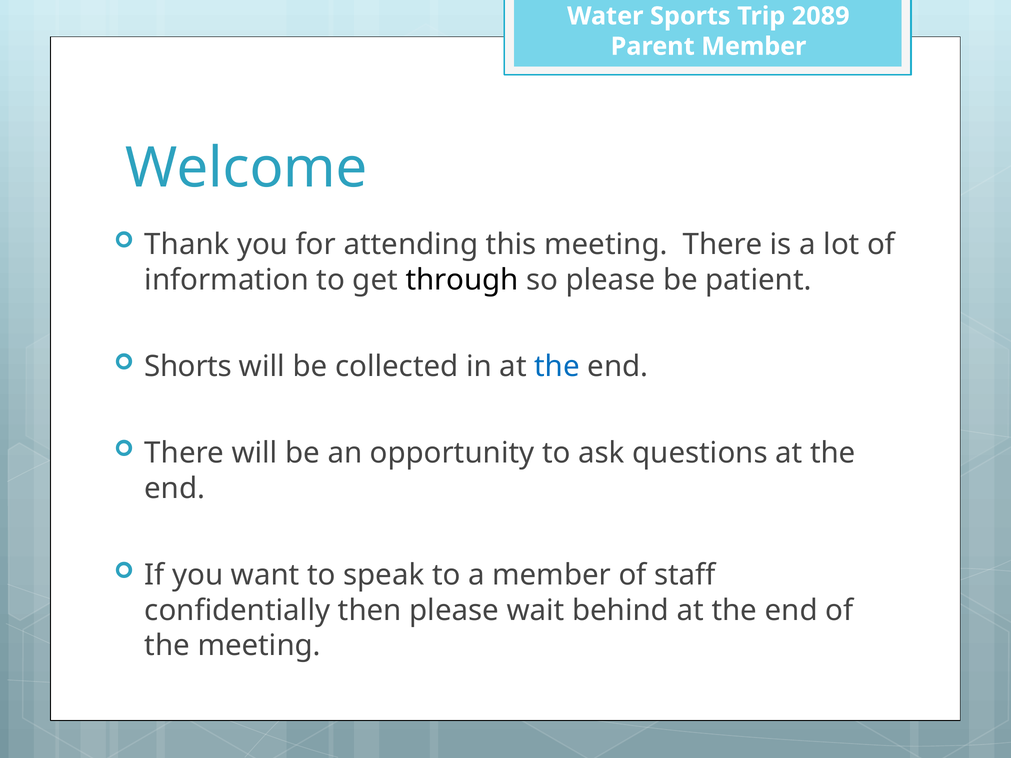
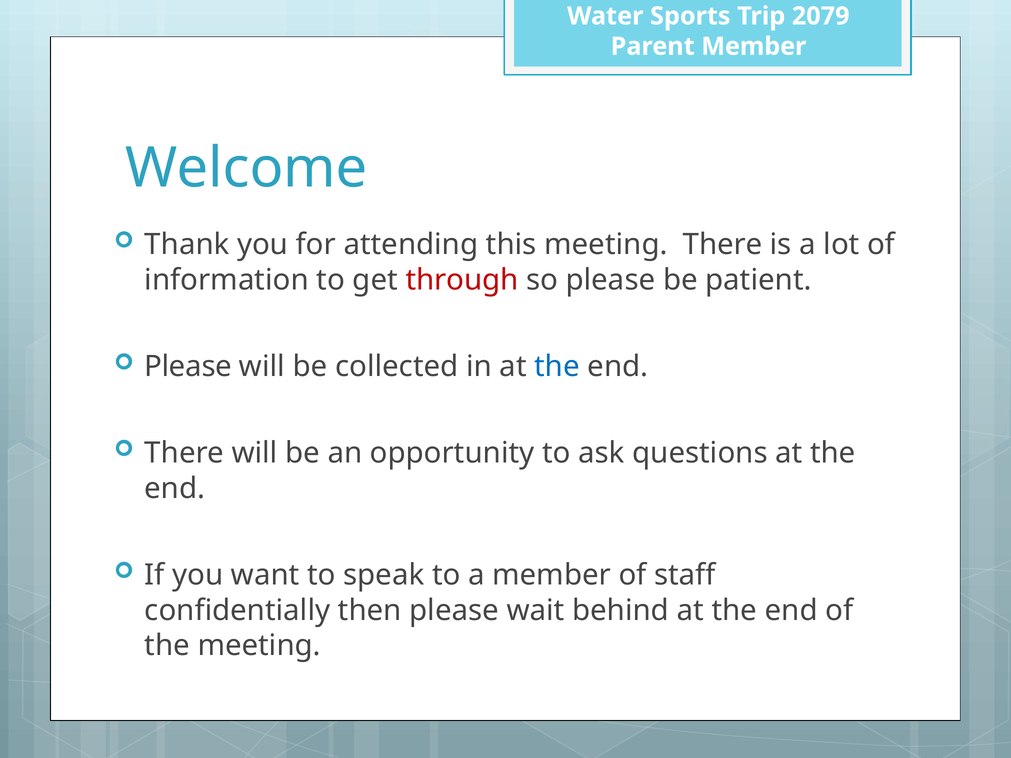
2089: 2089 -> 2079 (821, 16)
through colour: black -> red (462, 280)
Shorts: Shorts -> Please (188, 367)
